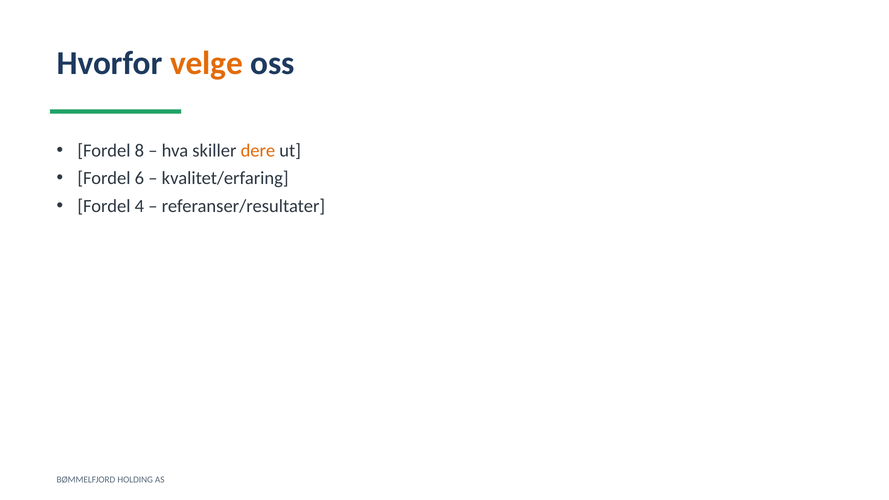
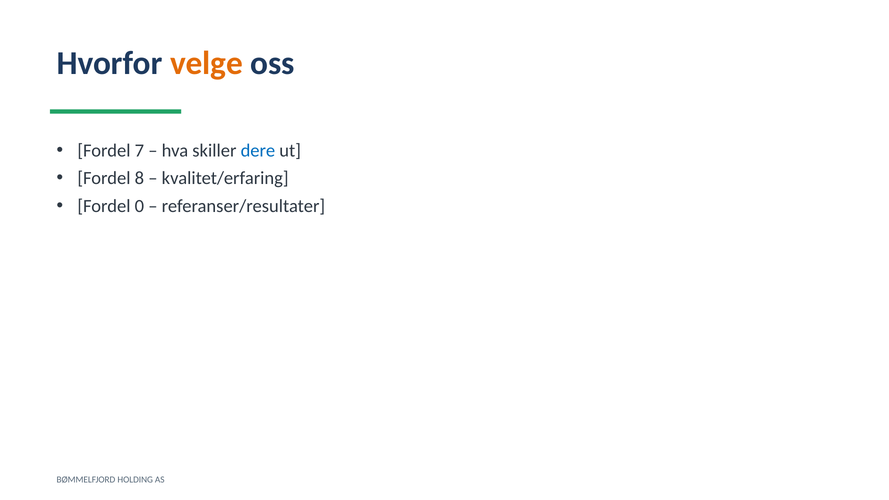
8: 8 -> 7 (139, 151)
dere colour: orange -> blue (258, 151)
6: 6 -> 8 (139, 178)
4: 4 -> 0 (139, 206)
